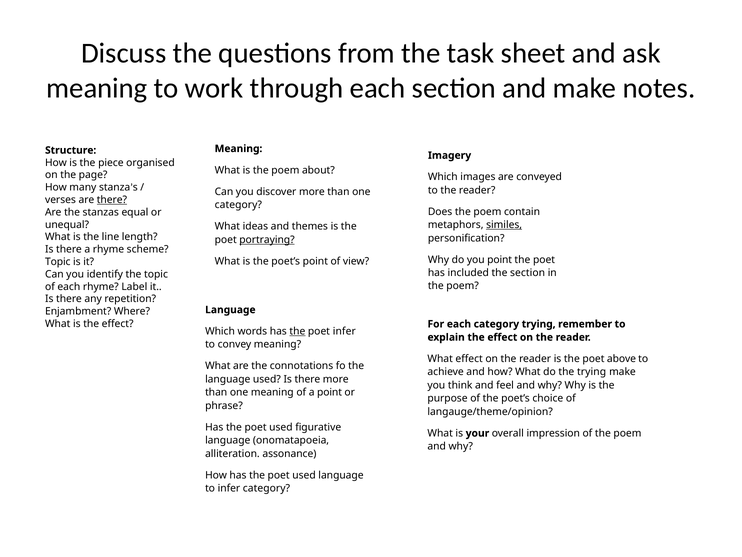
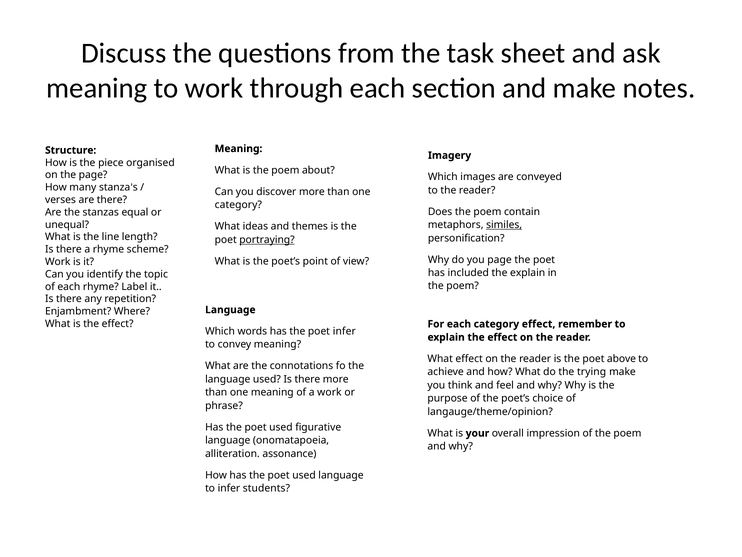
there underline: present -> none (112, 200)
you point: point -> page (500, 259)
Topic: Topic -> Work (58, 262)
the section: section -> explain (528, 273)
category trying: trying -> effect (539, 324)
the underline: present -> none (297, 331)
a point: point -> work (329, 392)
infer category: category -> students (266, 488)
